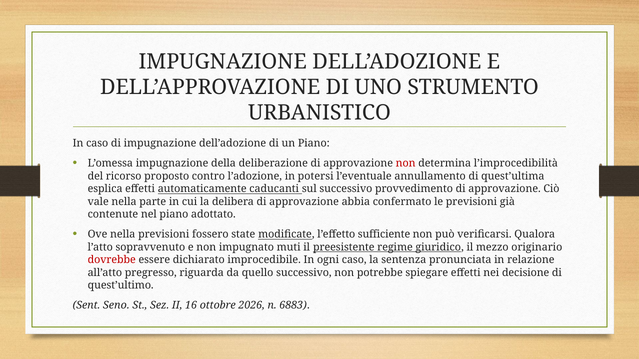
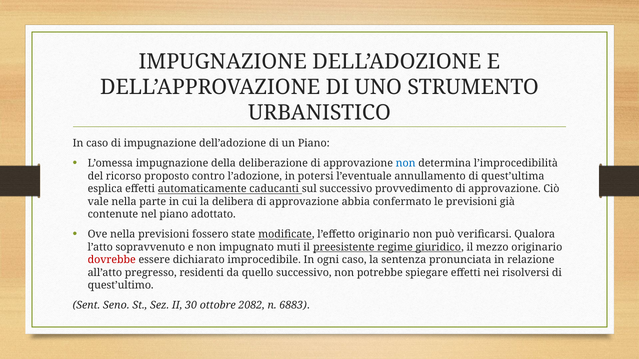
non colour: red -> blue (406, 164)
l’effetto sufficiente: sufficiente -> originario (384, 235)
riguarda: riguarda -> residenti (202, 273)
decisione: decisione -> risolversi (526, 273)
16: 16 -> 30 (191, 306)
2026: 2026 -> 2082 (252, 306)
